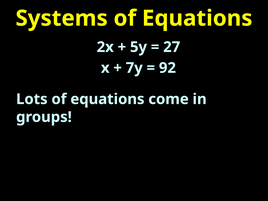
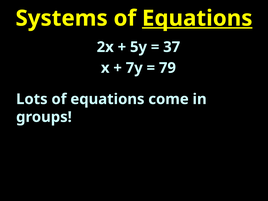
Equations underline: none -> present (197, 18)
27: 27 -> 37 (172, 47)
92: 92 -> 79 (167, 68)
